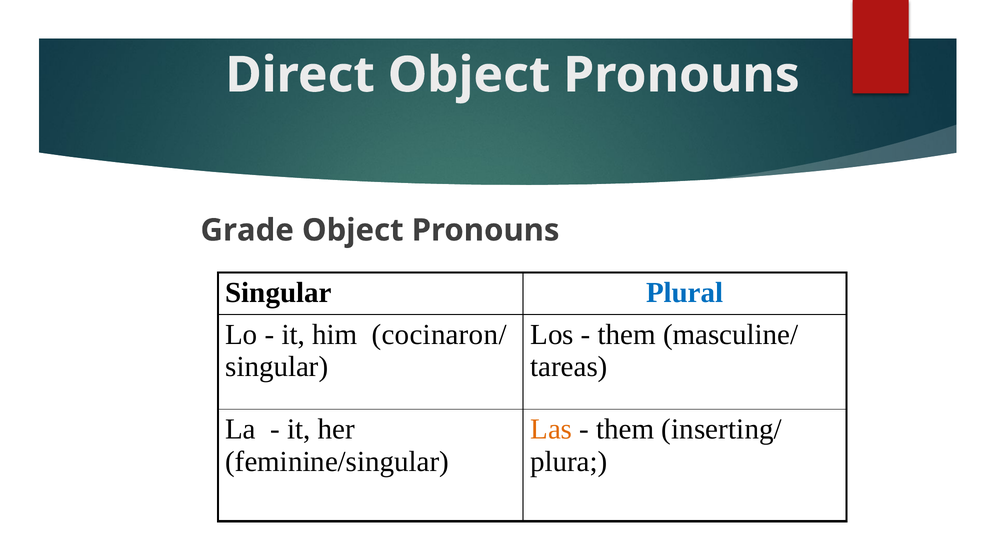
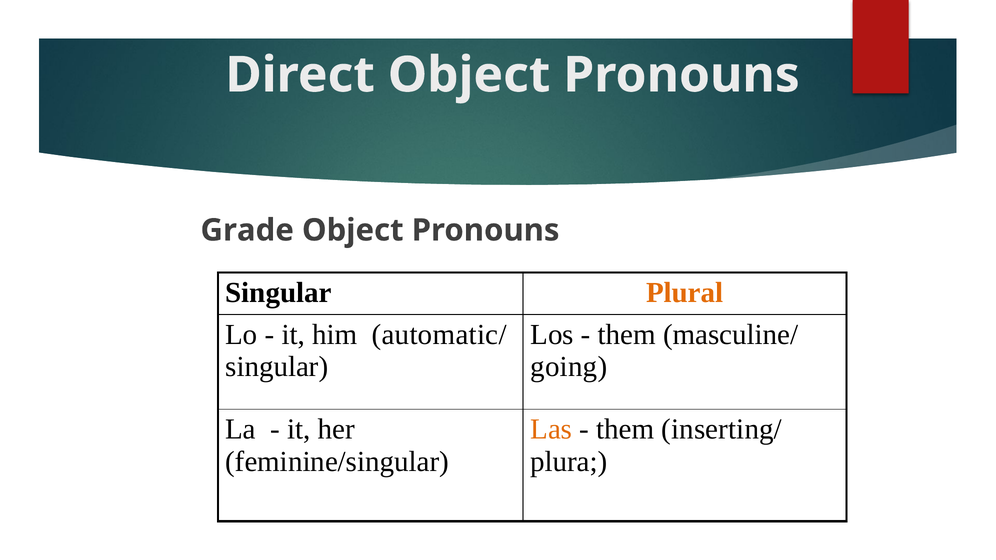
Plural colour: blue -> orange (685, 293)
cocinaron/: cocinaron/ -> automatic/ (439, 335)
tareas: tareas -> going (569, 367)
